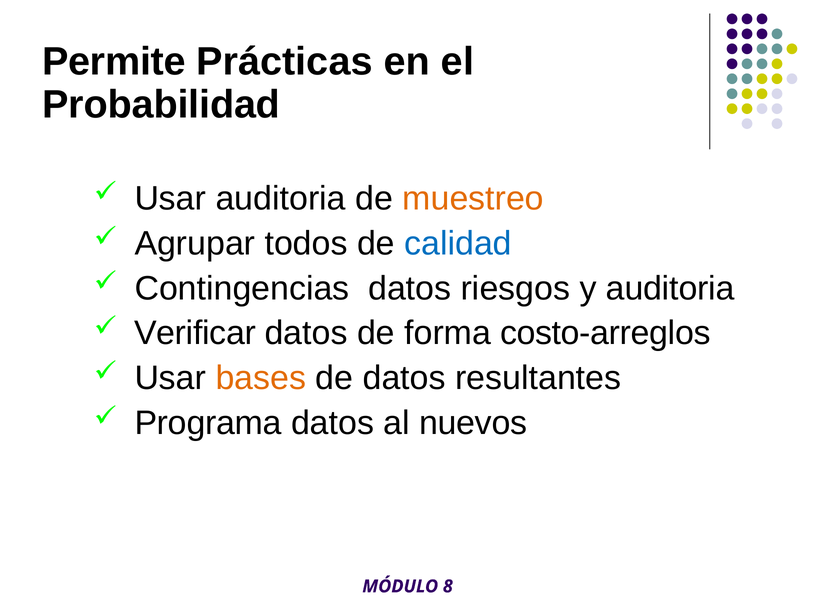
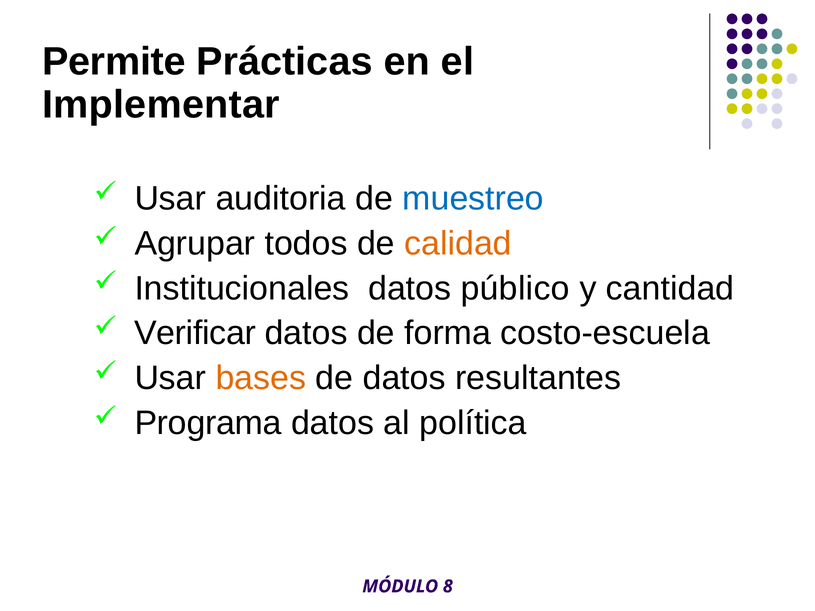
Probabilidad: Probabilidad -> Implementar (161, 105)
muestreo colour: orange -> blue (473, 199)
calidad colour: blue -> orange (458, 244)
Contingencias: Contingencias -> Institucionales (242, 288)
riesgos: riesgos -> público (515, 288)
y auditoria: auditoria -> cantidad (670, 288)
costo-arreglos: costo-arreglos -> costo-escuela (605, 333)
nuevos: nuevos -> política (473, 423)
